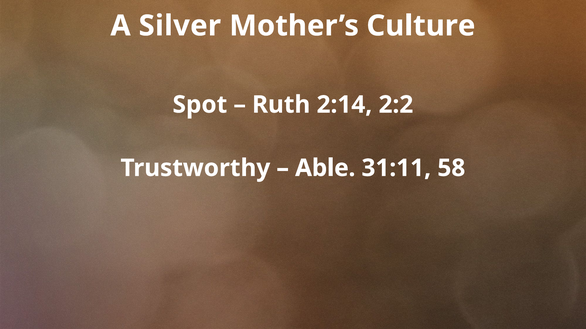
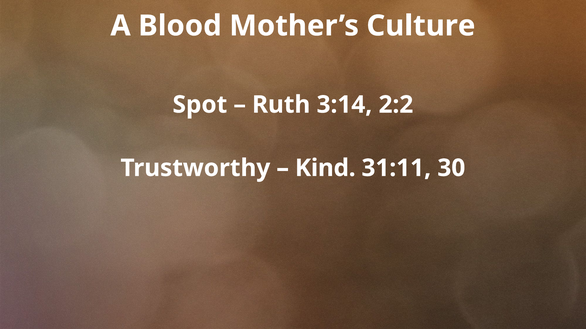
Silver: Silver -> Blood (180, 26)
2:14: 2:14 -> 3:14 (344, 105)
Able: Able -> Kind (325, 168)
58: 58 -> 30 (451, 168)
